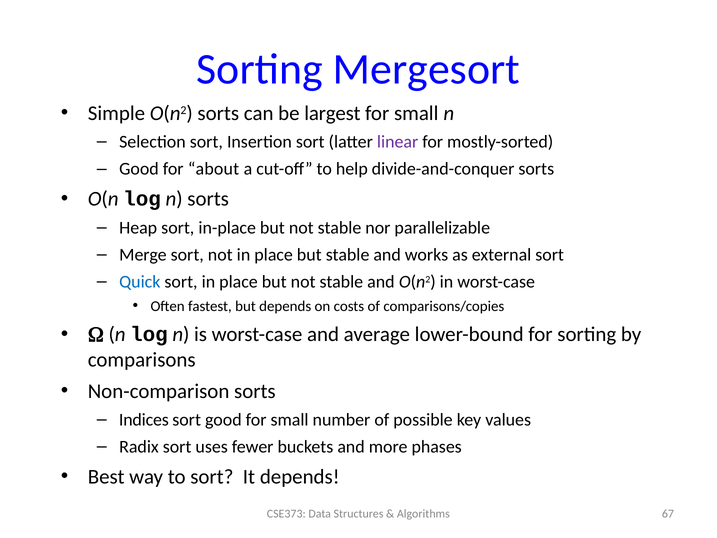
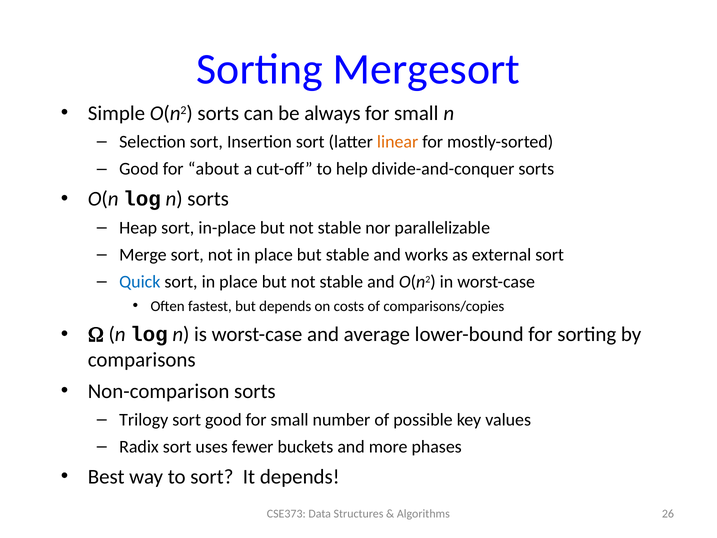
largest: largest -> always (332, 113)
linear colour: purple -> orange (398, 142)
Indices: Indices -> Trilogy (144, 420)
67: 67 -> 26 (668, 513)
